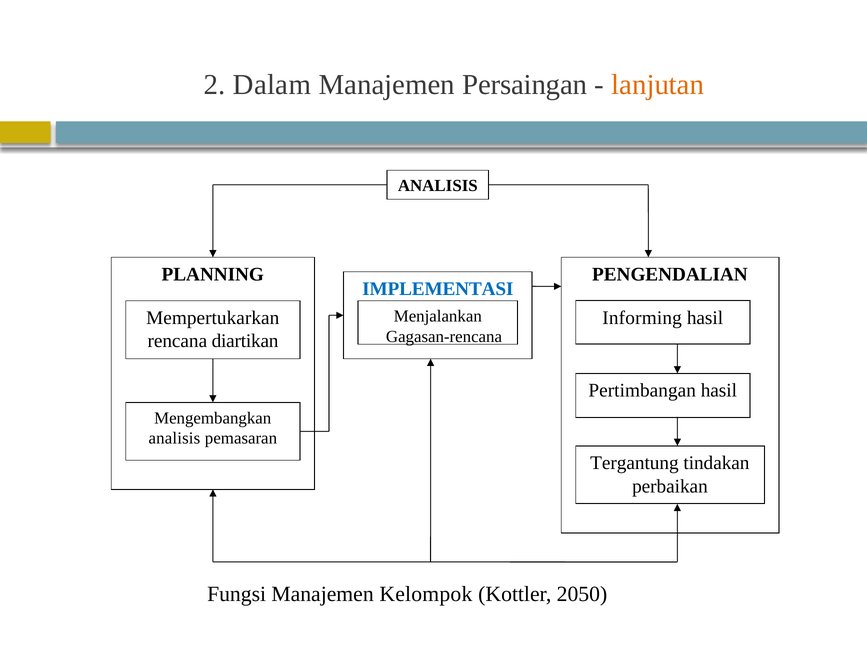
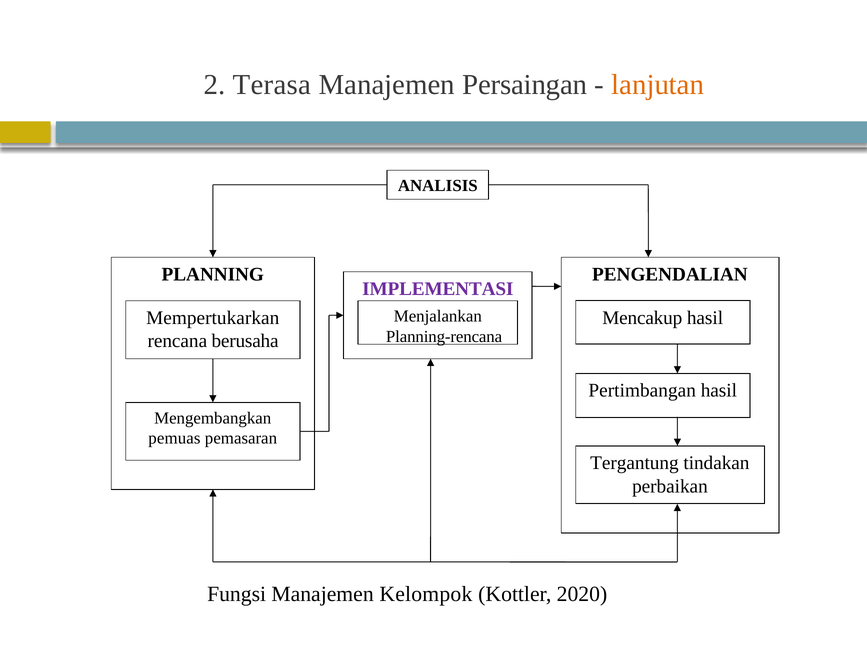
Dalam: Dalam -> Terasa (272, 85)
IMPLEMENTASI colour: blue -> purple (438, 289)
Informing: Informing -> Mencakup (642, 318)
Gagasan-rencana: Gagasan-rencana -> Planning-rencana (444, 337)
diartikan: diartikan -> berusaha (245, 341)
analisis: analisis -> pemuas (174, 438)
2050: 2050 -> 2020 (582, 594)
